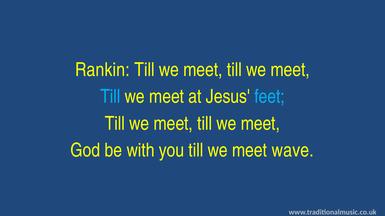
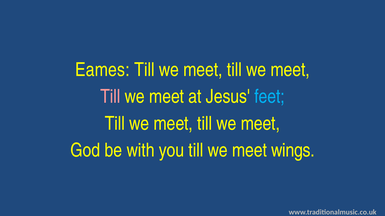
Rankin: Rankin -> Eames (102, 70)
Till colour: light blue -> pink (110, 97)
wave: wave -> wings (293, 151)
